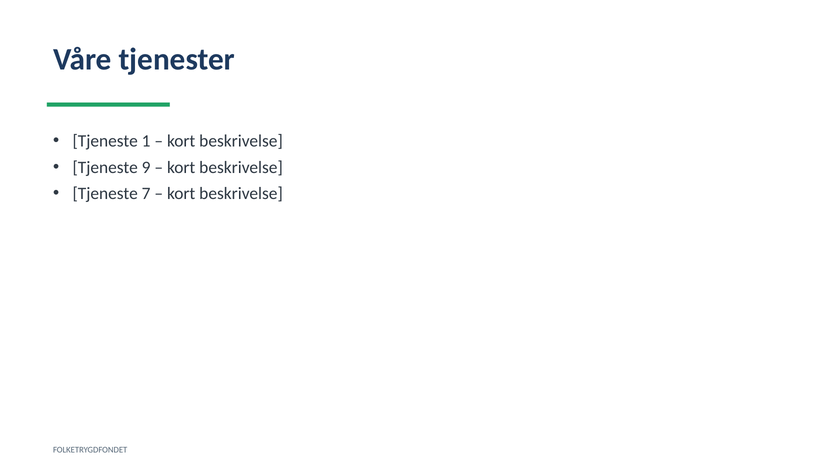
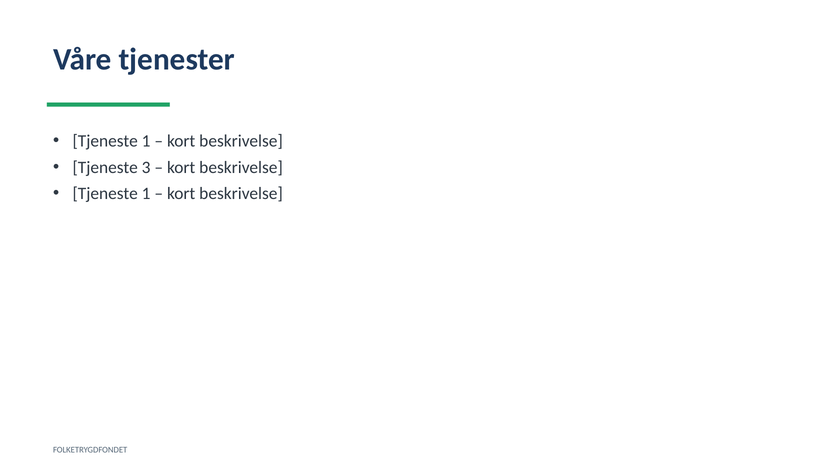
9: 9 -> 3 (146, 167)
7: 7 -> 1 (146, 193)
